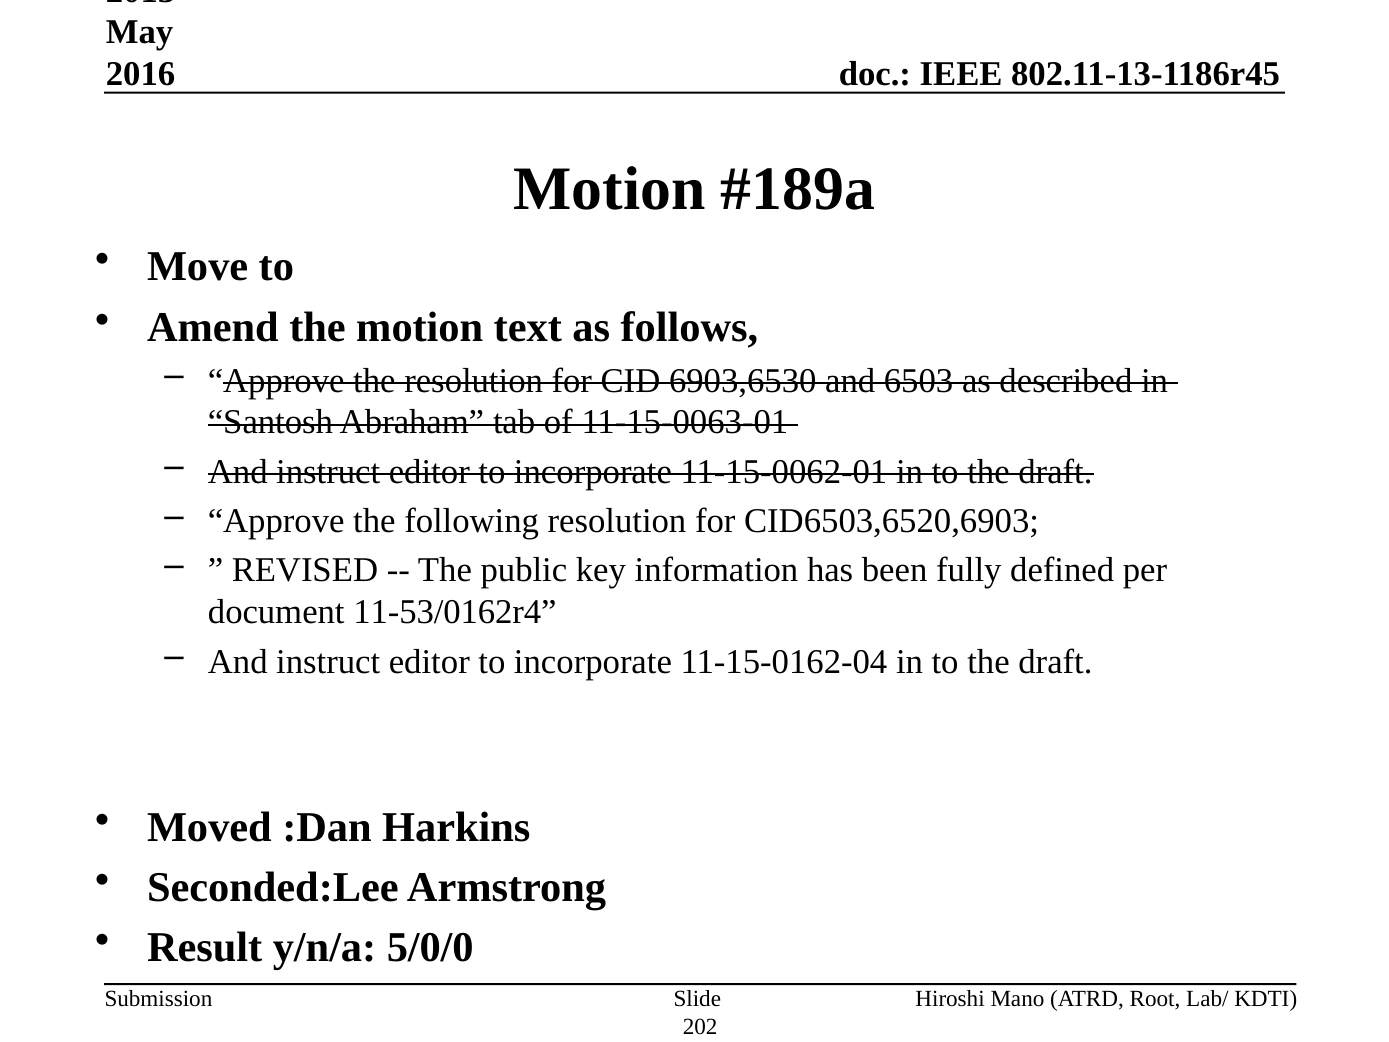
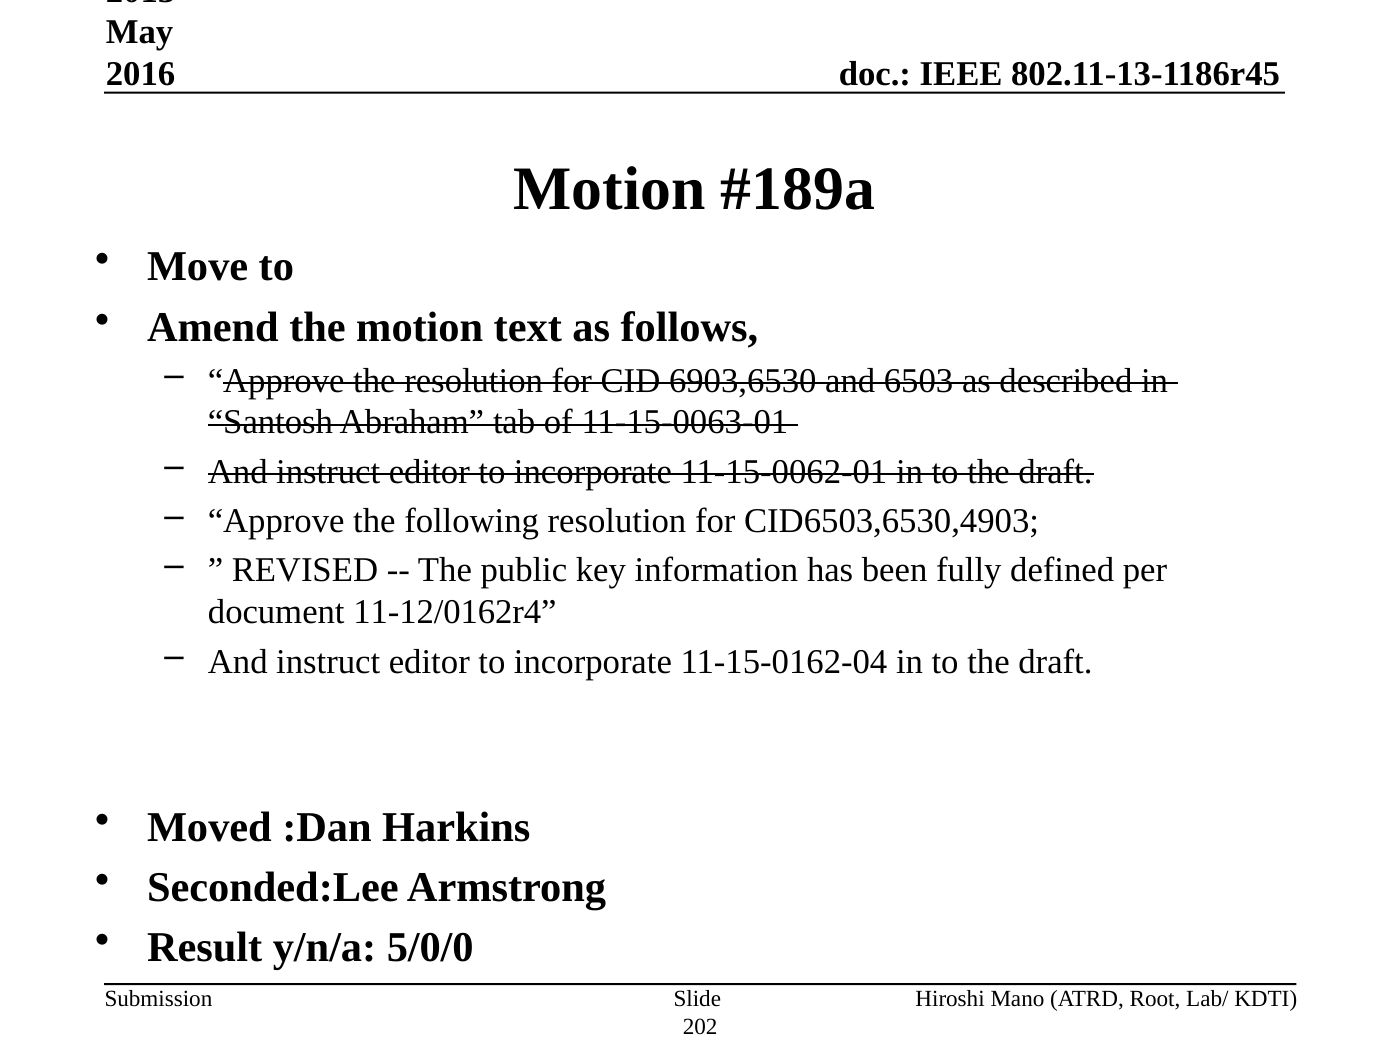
CID6503,6520,6903: CID6503,6520,6903 -> CID6503,6530,4903 (892, 521)
11-53/0162r4: 11-53/0162r4 -> 11-12/0162r4 (455, 612)
